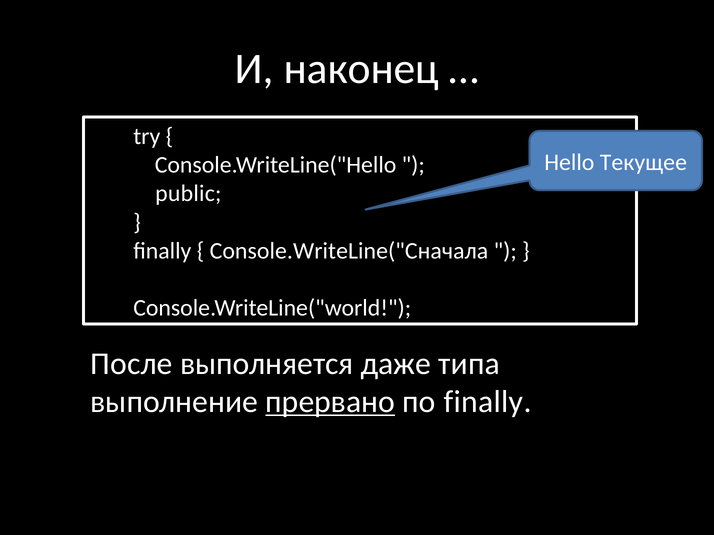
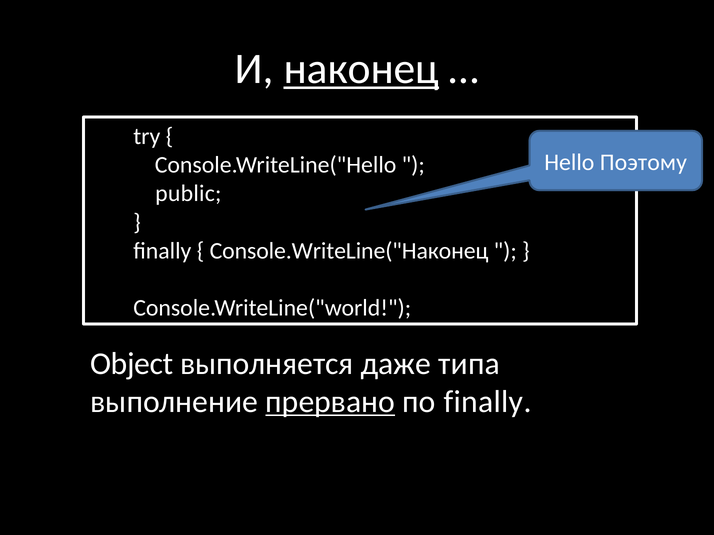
наконец underline: none -> present (361, 69)
Текущее: Текущее -> Поэтому (643, 162)
Console.WriteLine("Сначала: Console.WriteLine("Сначала -> Console.WriteLine("Наконец (349, 251)
После: После -> Object (132, 364)
